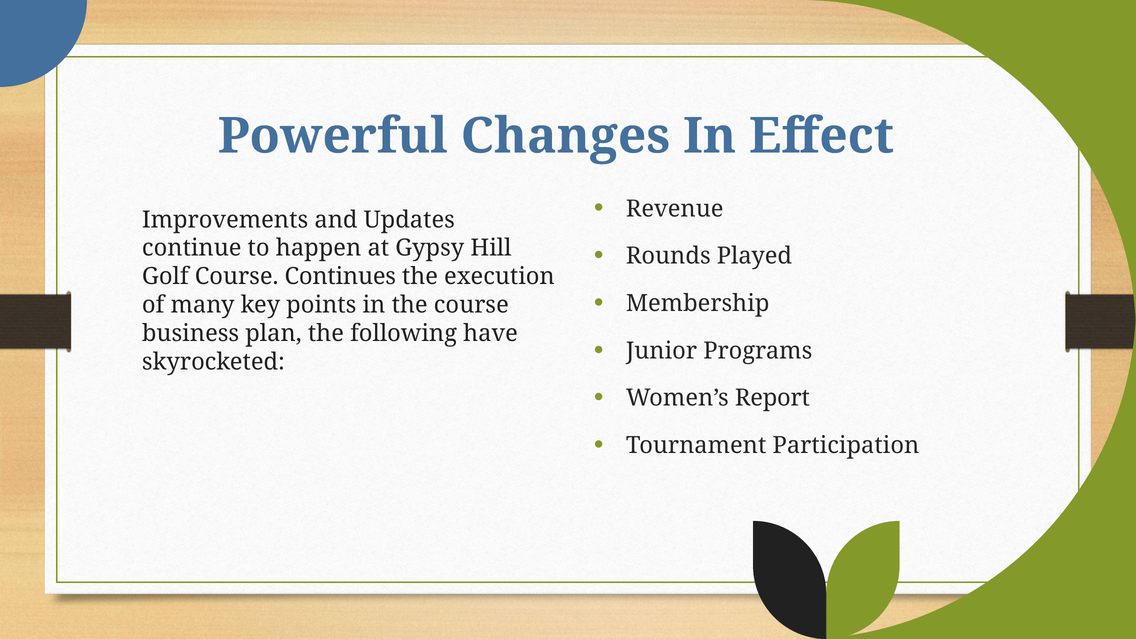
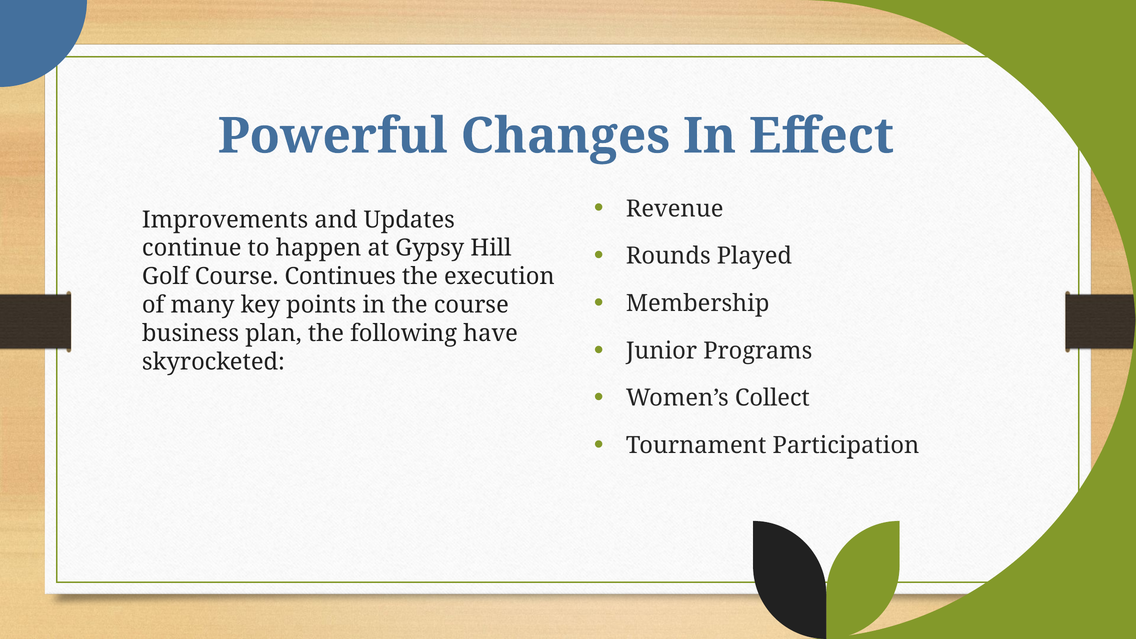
Report: Report -> Collect (772, 398)
